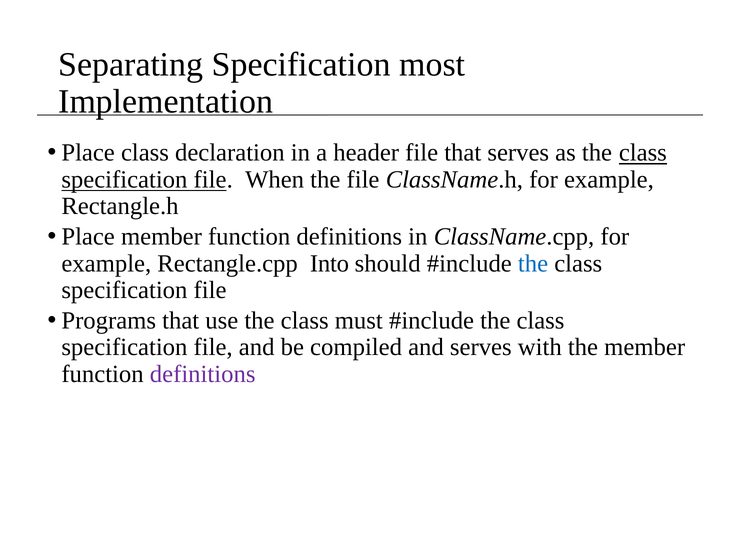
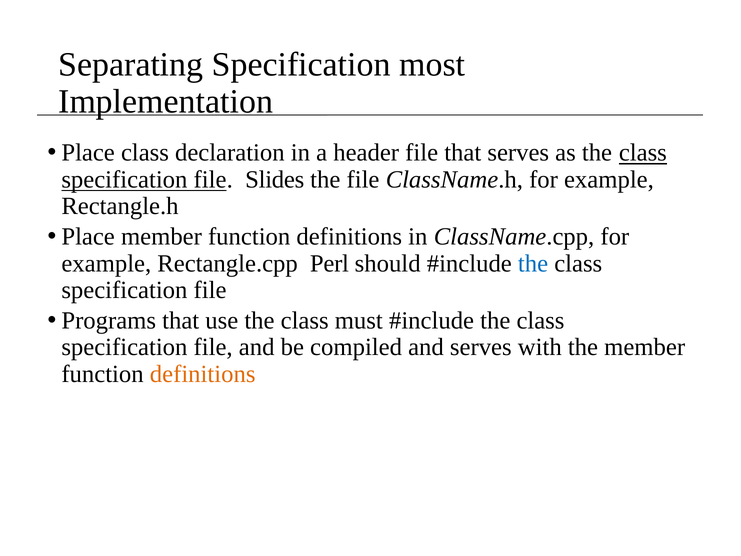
When: When -> Slides (275, 179)
Into: Into -> Perl (329, 263)
definitions colour: purple -> orange (203, 374)
